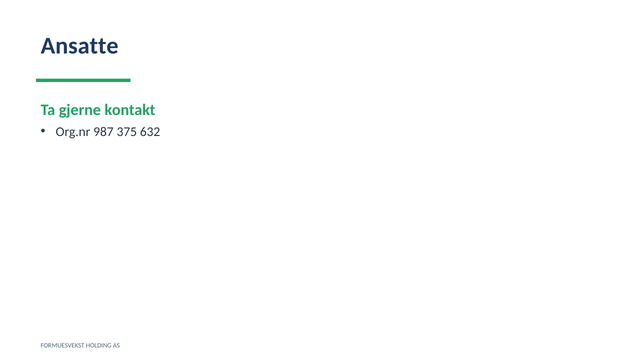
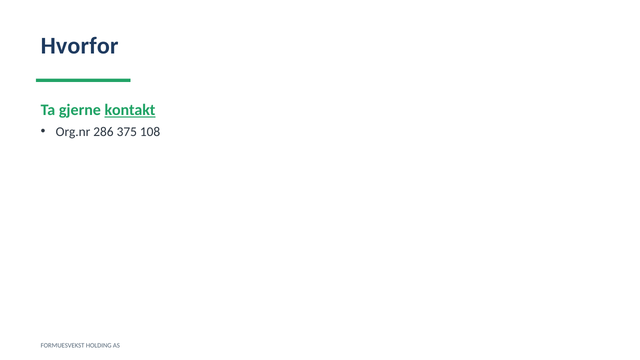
Ansatte: Ansatte -> Hvorfor (80, 46)
kontakt underline: none -> present (130, 110)
987: 987 -> 286 (103, 132)
632: 632 -> 108 (150, 132)
